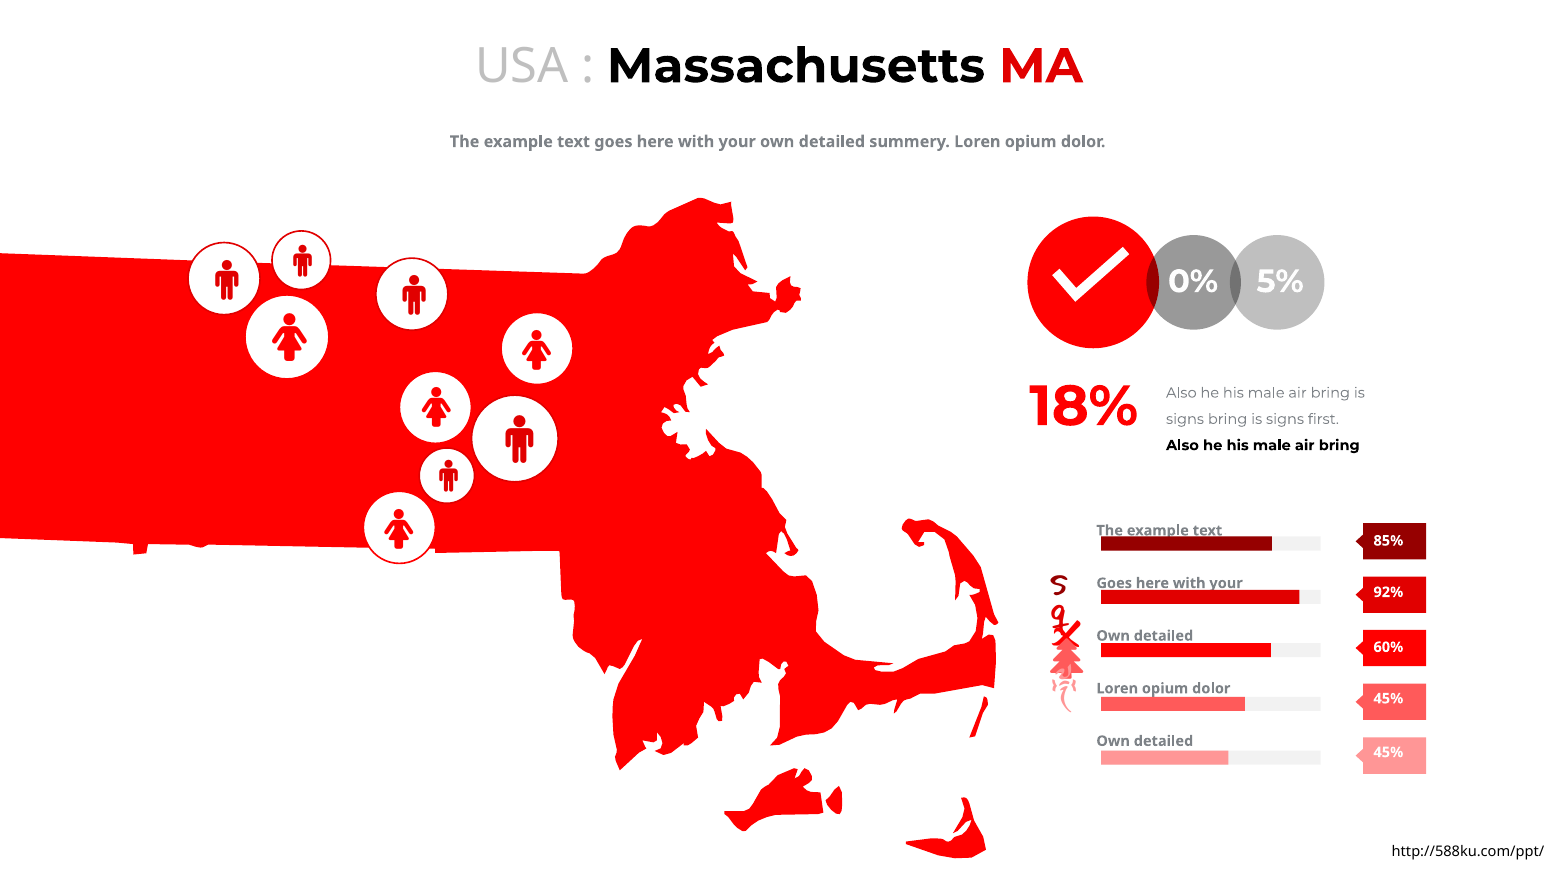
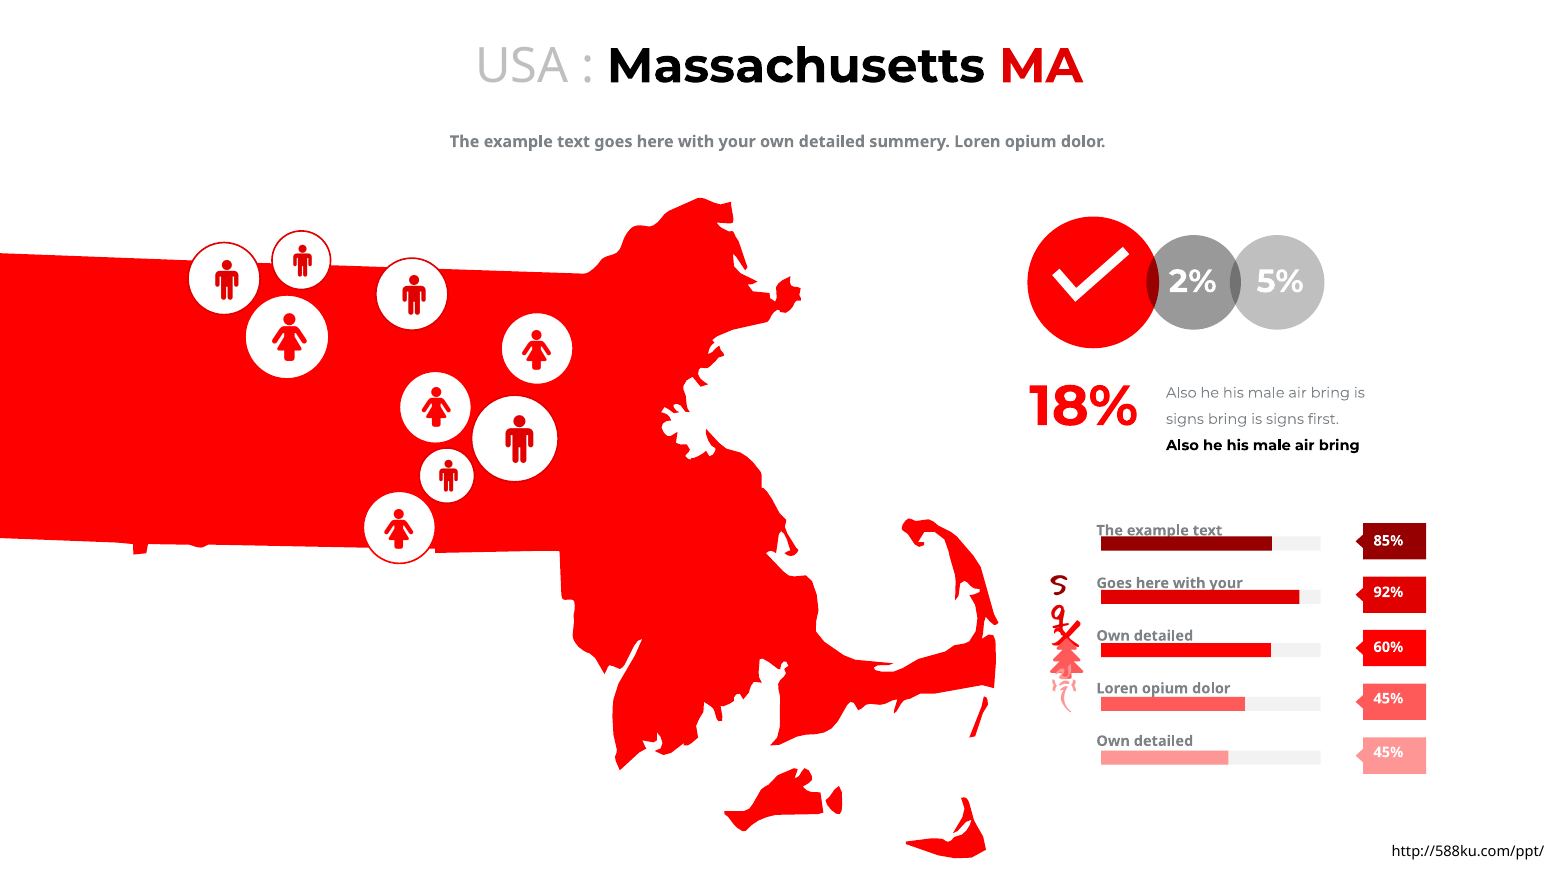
0%: 0% -> 2% (1193, 281)
